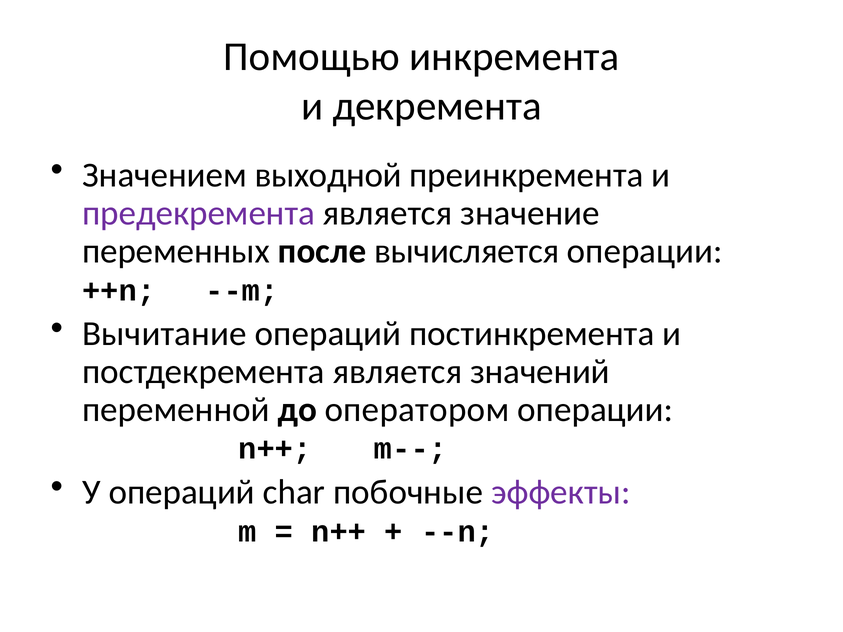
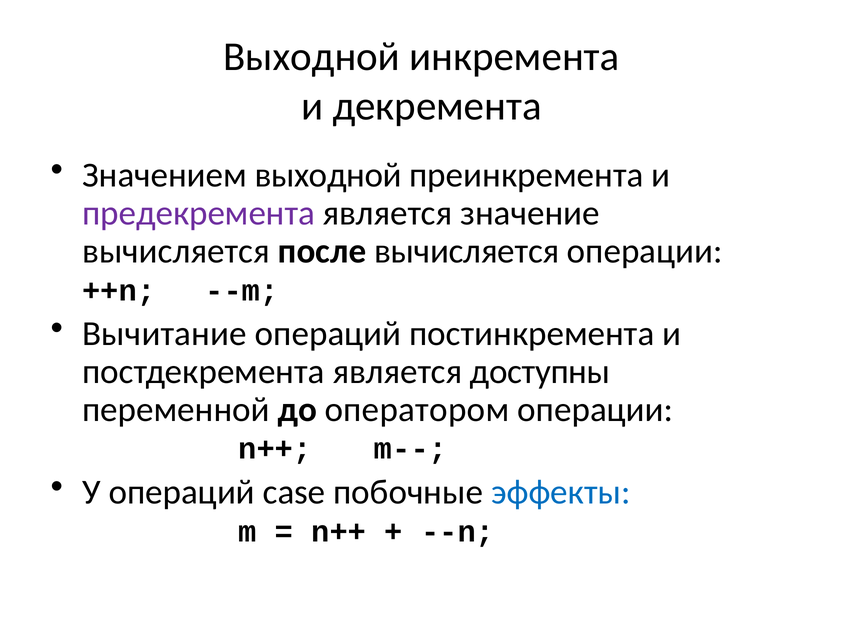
Помощью: Помощью -> Выходной (312, 57)
переменных: переменных -> вычисляется (176, 251)
значений: значений -> доступны (540, 372)
char: char -> case (294, 492)
эффекты colour: purple -> blue (561, 492)
